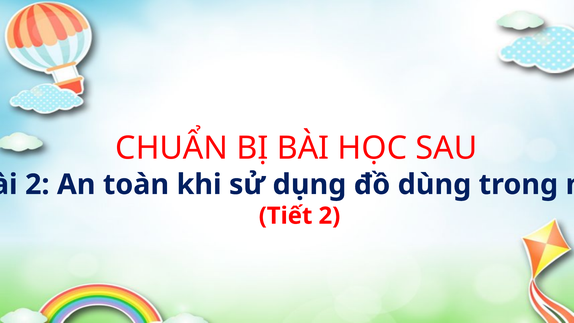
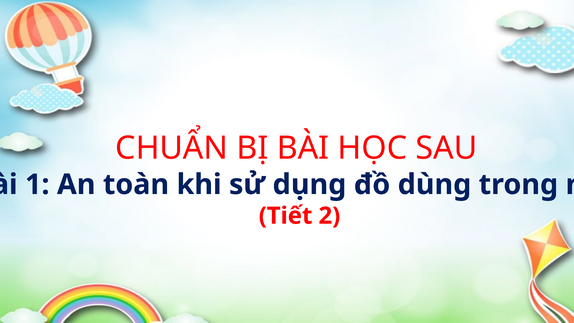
2: 2 -> 1 (37, 185)
